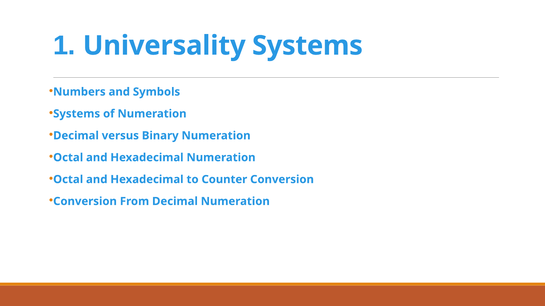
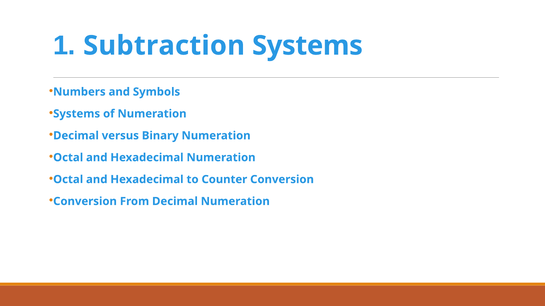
Universality: Universality -> Subtraction (164, 46)
